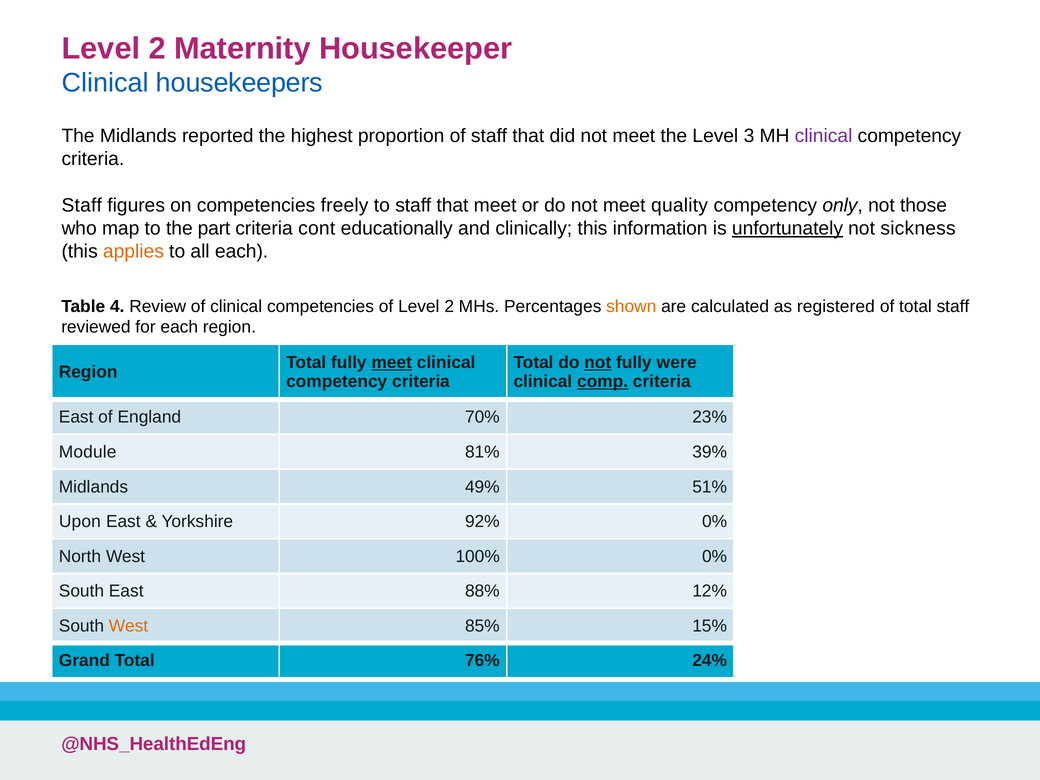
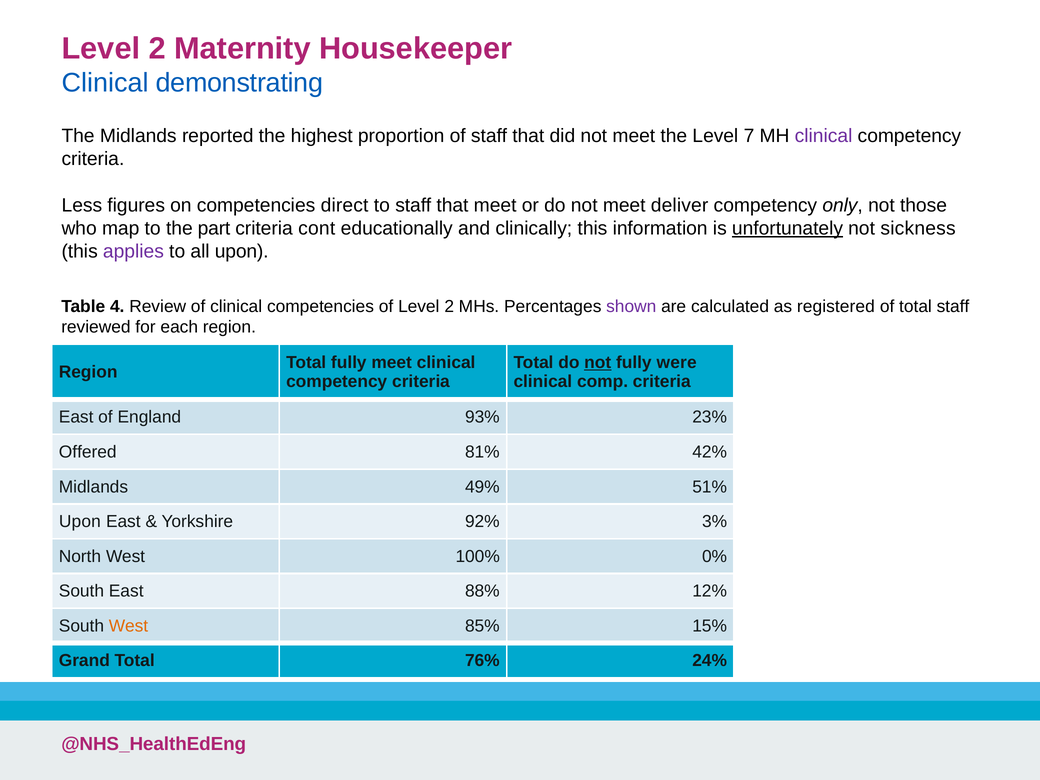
housekeepers: housekeepers -> demonstrating (239, 83)
3: 3 -> 7 (749, 136)
Staff: Staff -> Less (82, 205)
freely: freely -> direct (345, 205)
quality: quality -> deliver (680, 205)
applies colour: orange -> purple (133, 252)
all each: each -> upon (242, 252)
shown colour: orange -> purple (631, 306)
meet underline: present -> none (392, 362)
comp underline: present -> none (603, 382)
70%: 70% -> 93% (482, 417)
Module: Module -> Offered (88, 452)
39%: 39% -> 42% (710, 452)
92% 0%: 0% -> 3% (715, 522)
